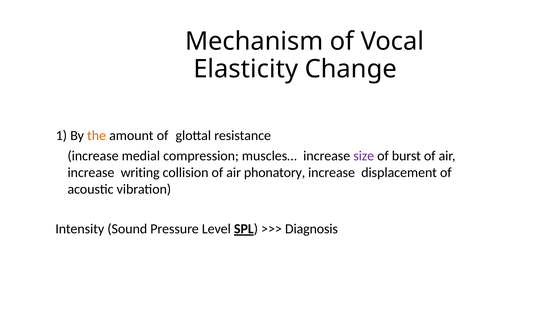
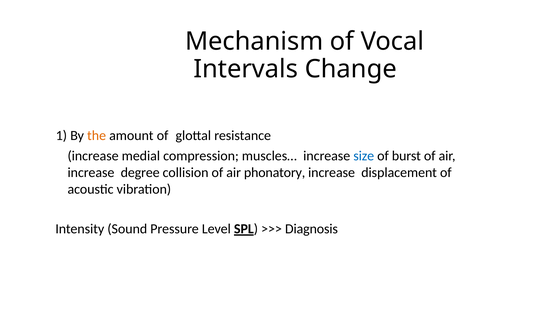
Elasticity: Elasticity -> Intervals (246, 69)
size colour: purple -> blue (364, 155)
writing: writing -> degree (140, 172)
